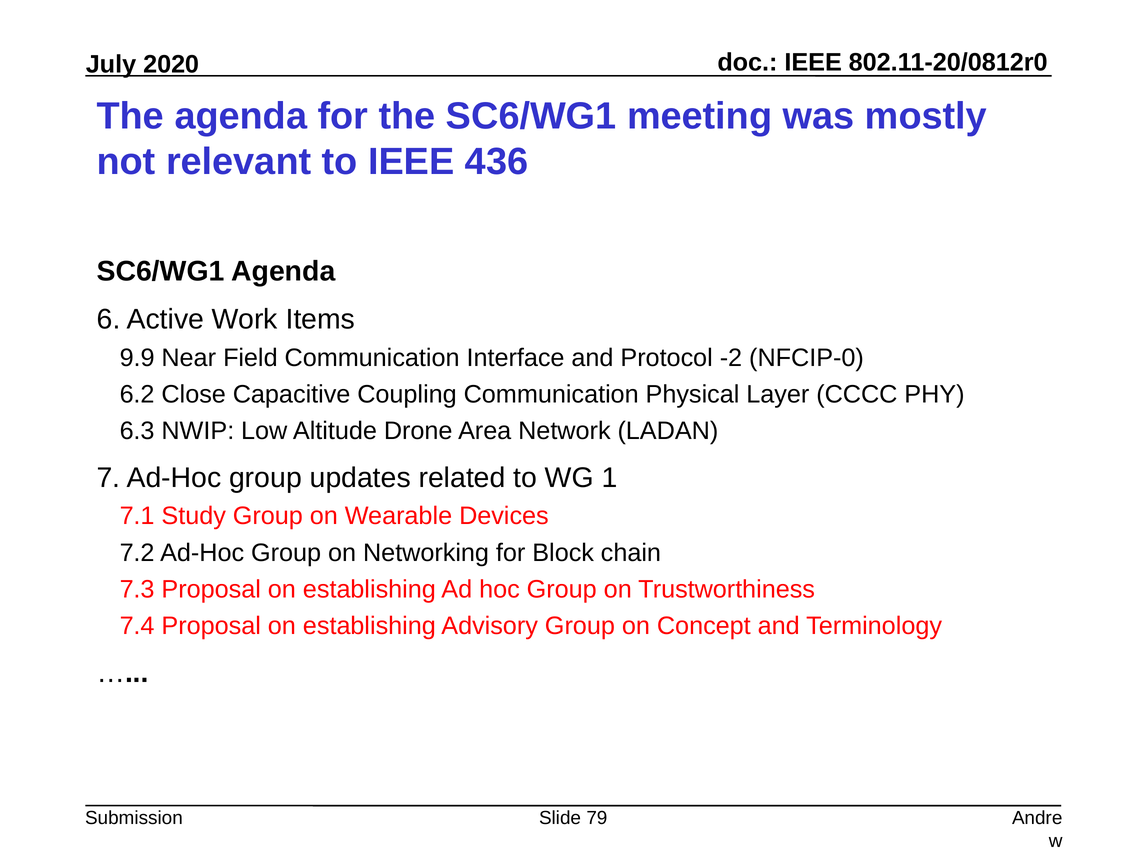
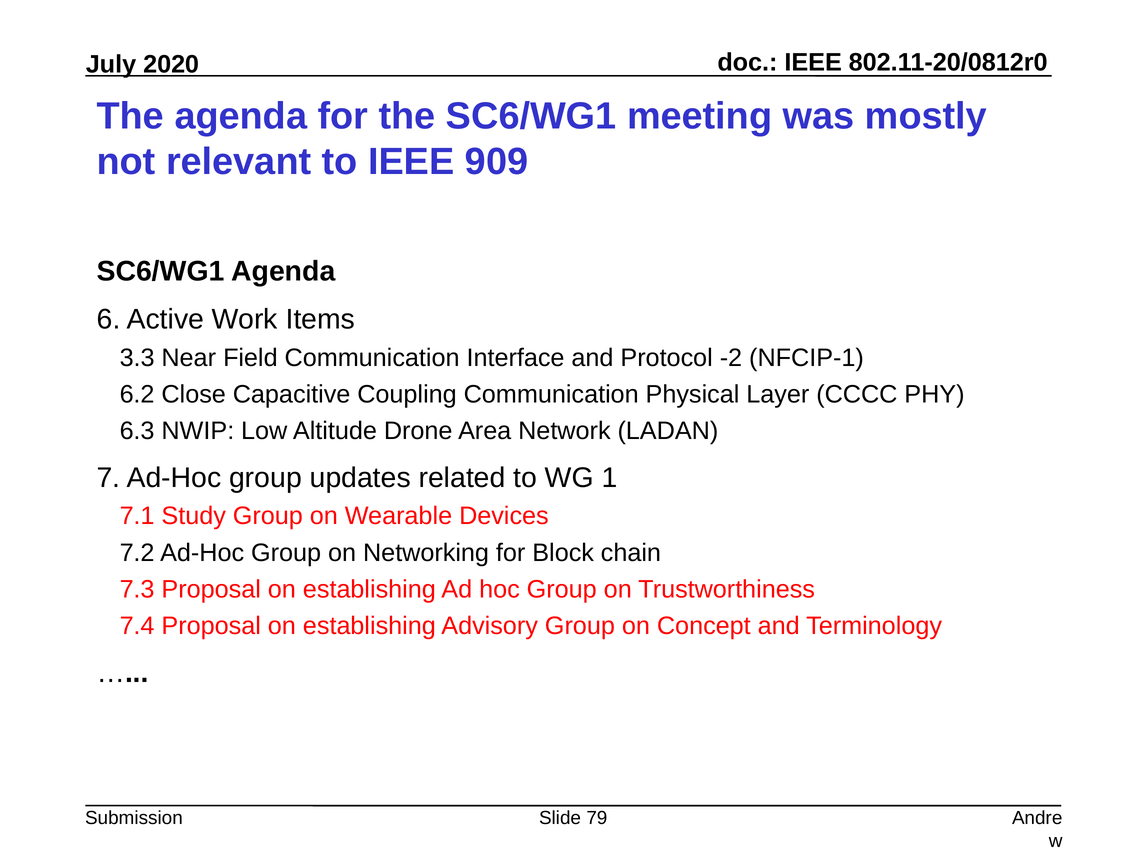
436: 436 -> 909 (497, 162)
9.9: 9.9 -> 3.3 (137, 358)
NFCIP-0: NFCIP-0 -> NFCIP-1 (806, 358)
